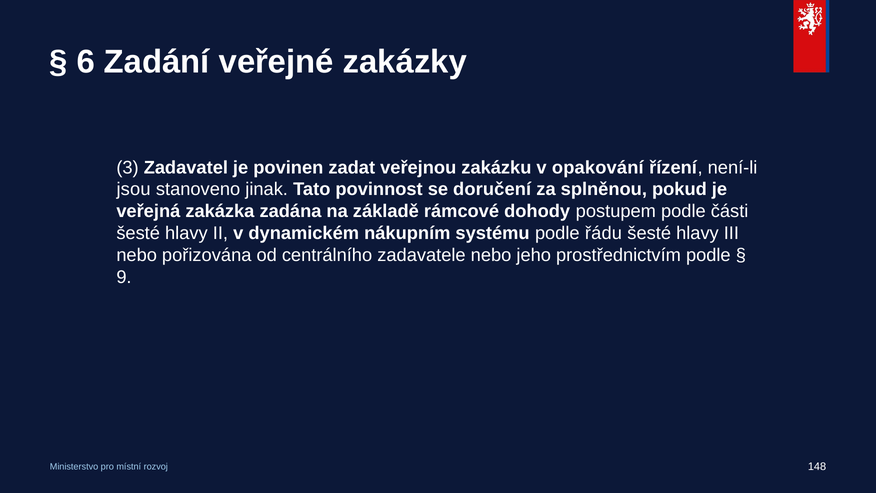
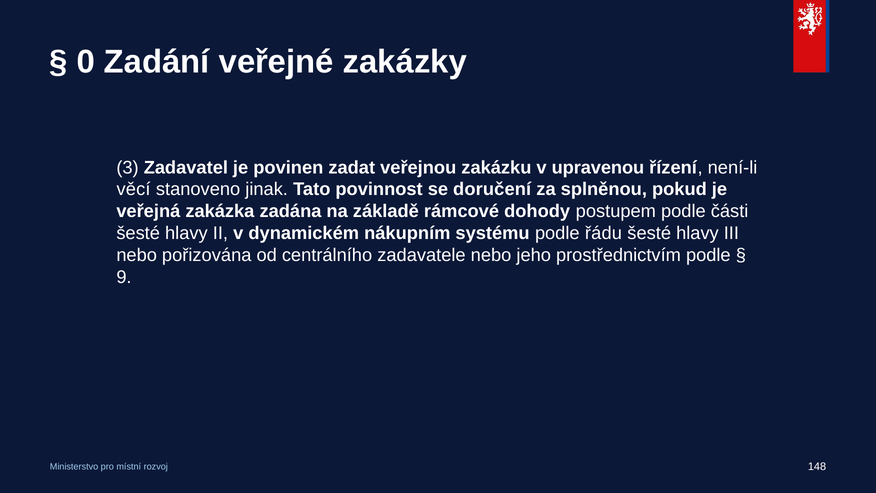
6: 6 -> 0 (86, 62)
opakování: opakování -> upravenou (598, 167)
jsou: jsou -> věcí (134, 189)
